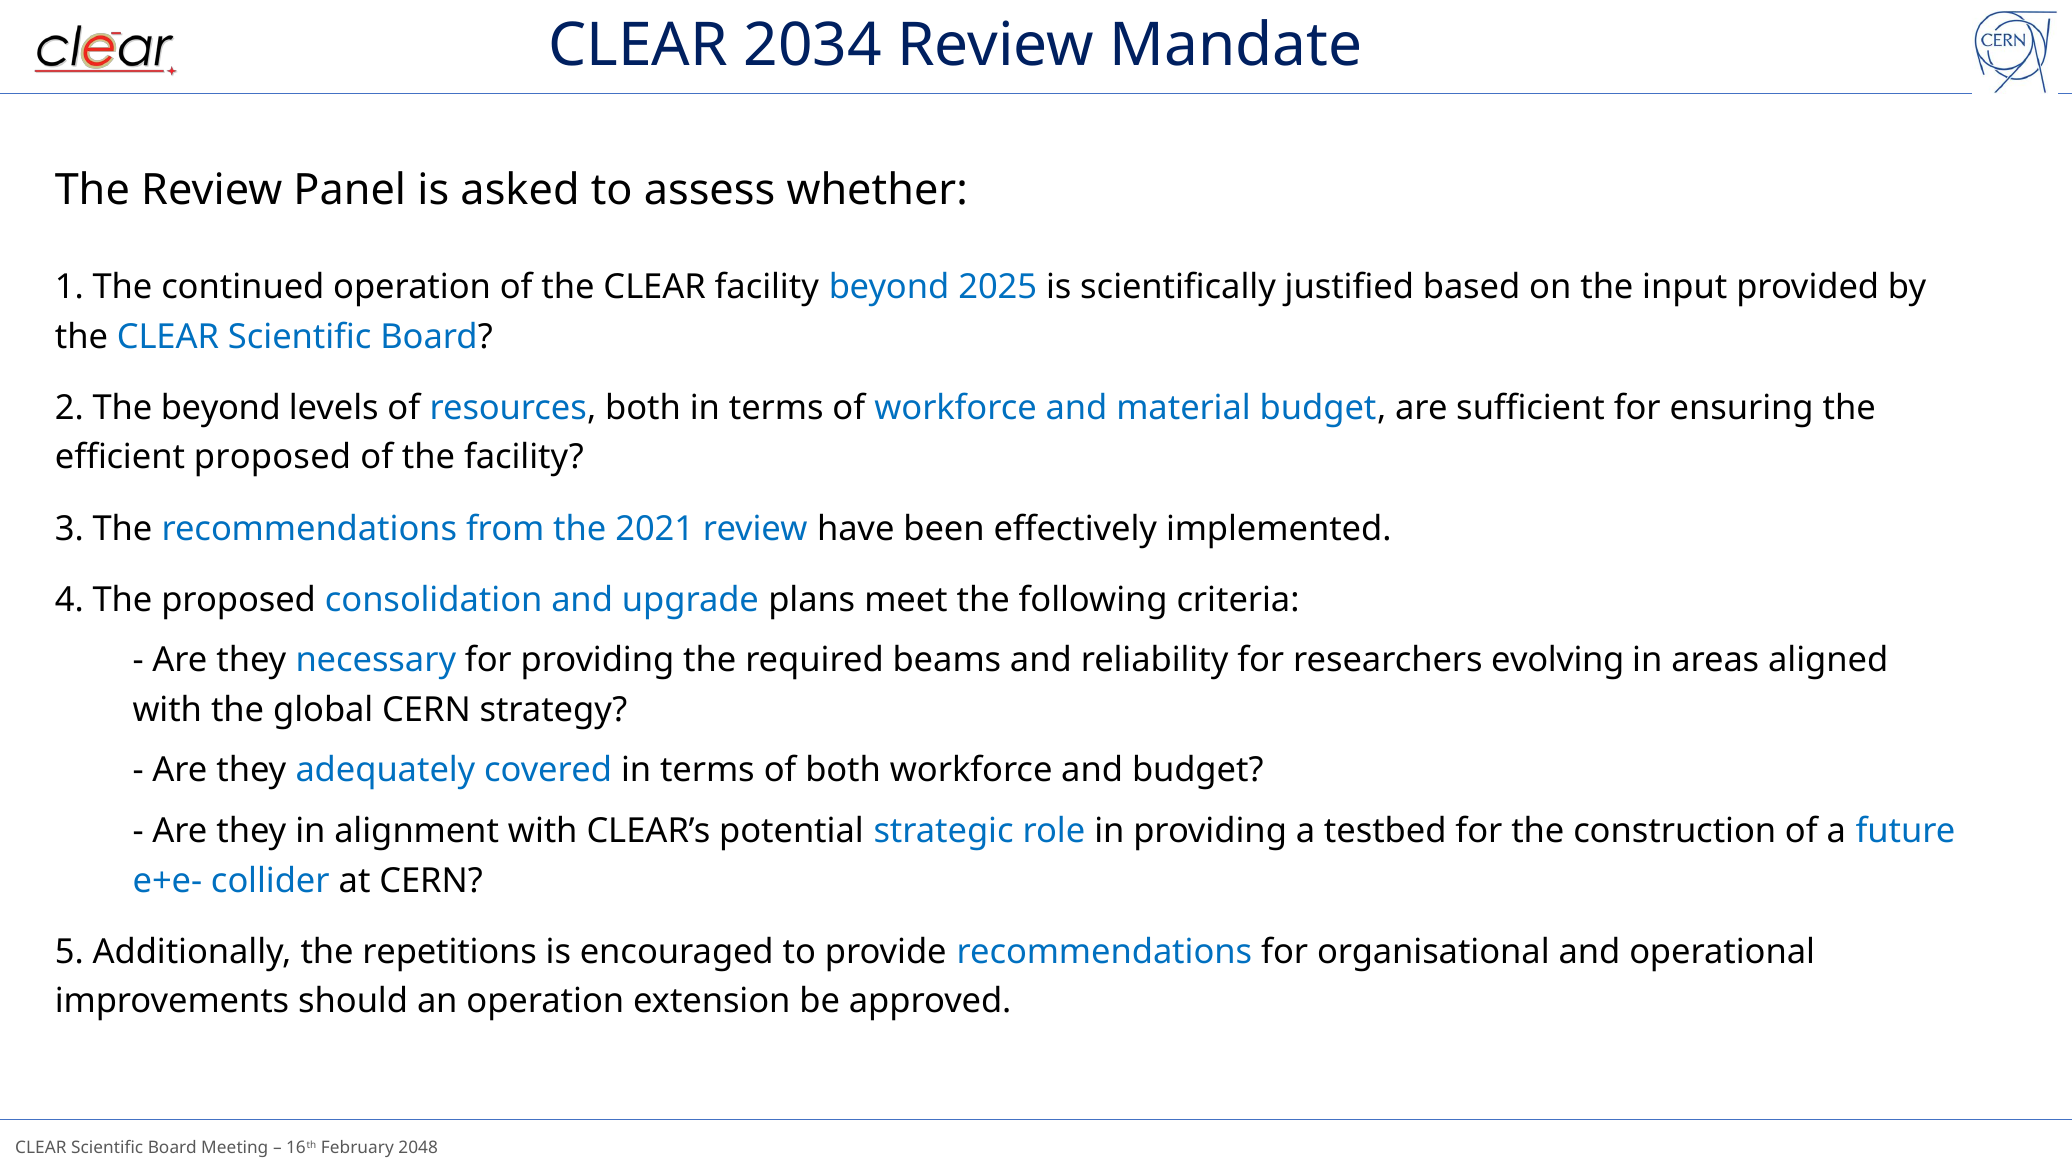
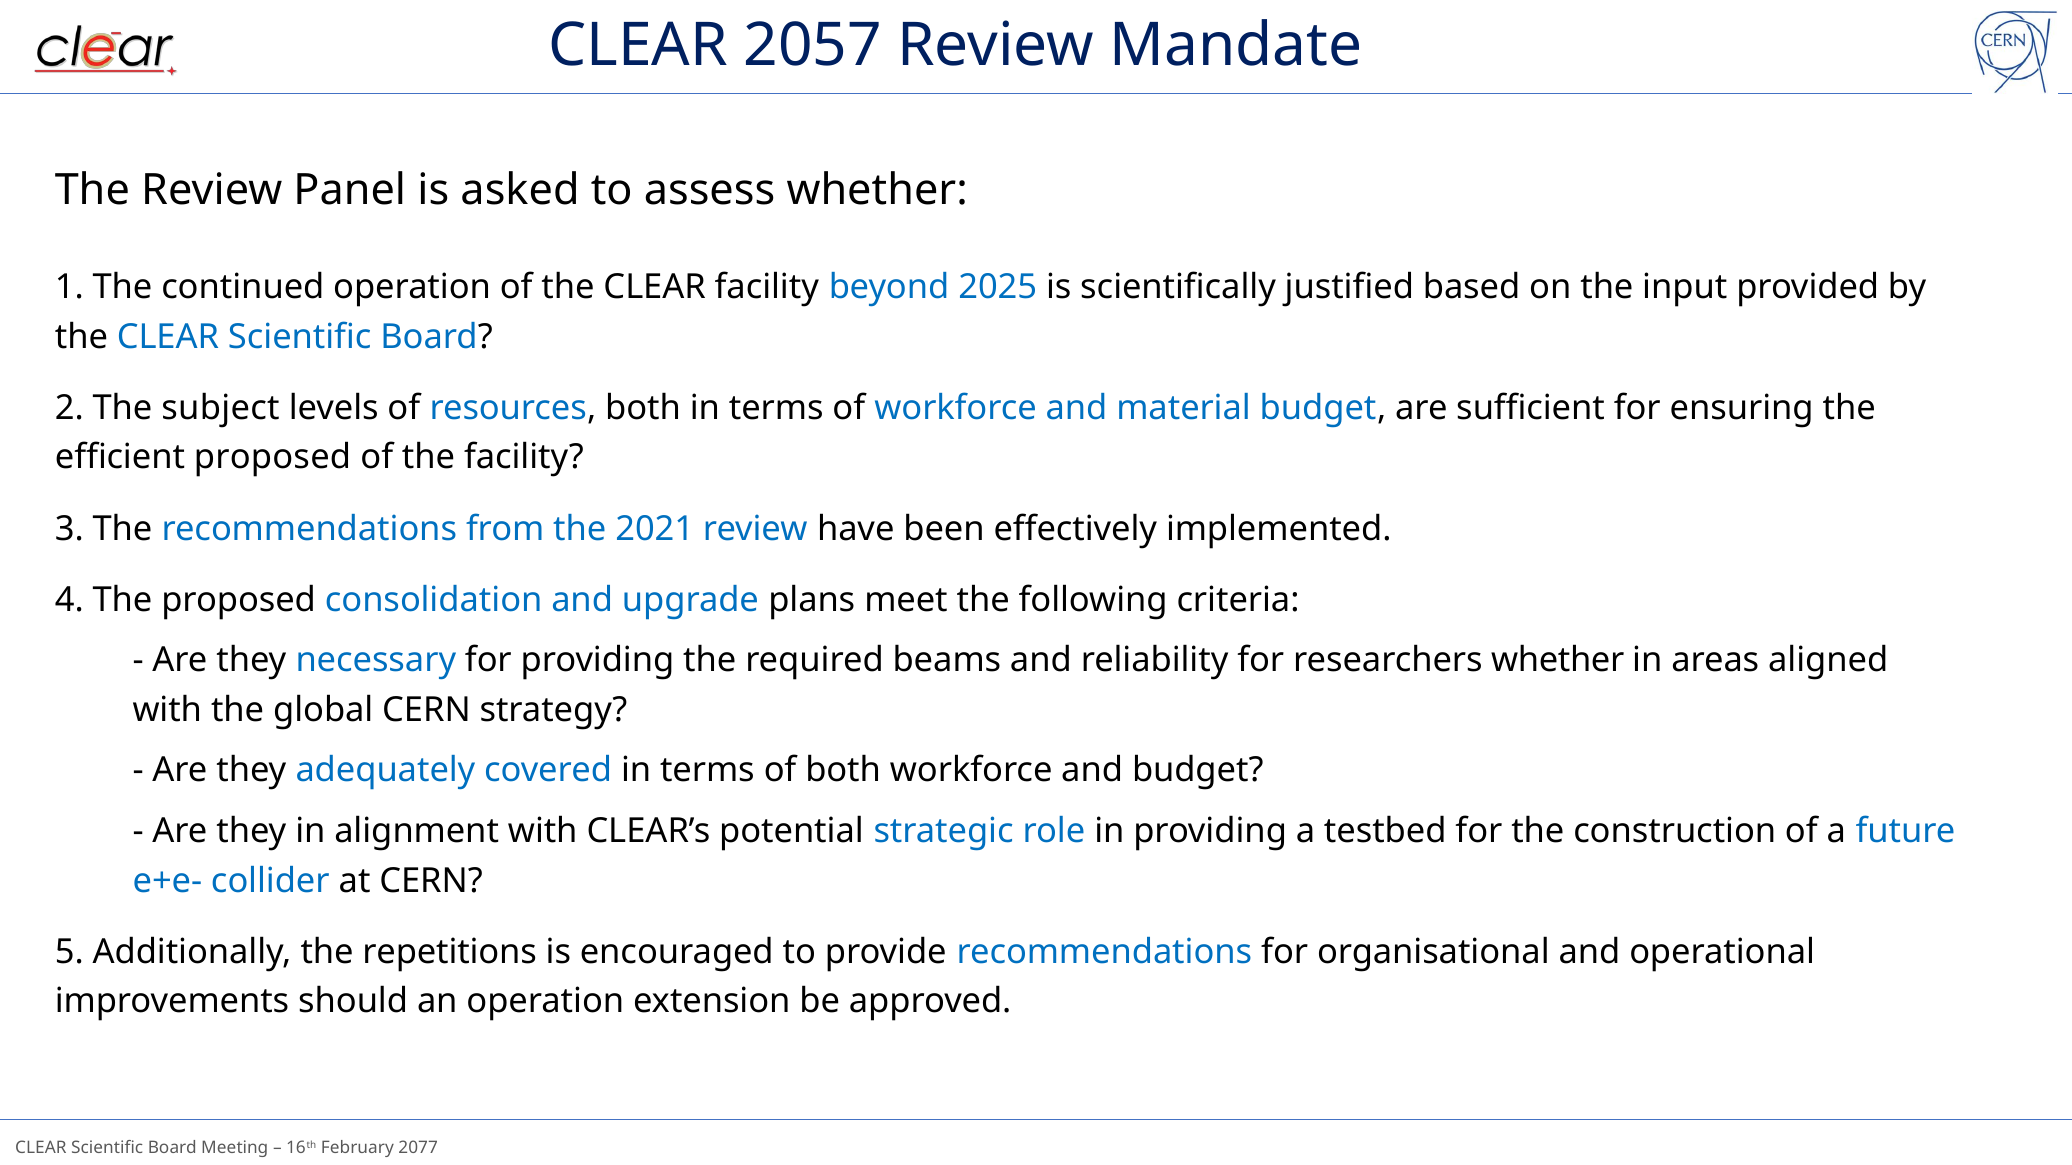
2034: 2034 -> 2057 (813, 46)
The beyond: beyond -> subject (221, 408)
researchers evolving: evolving -> whether (1558, 661)
2048: 2048 -> 2077 (418, 1148)
